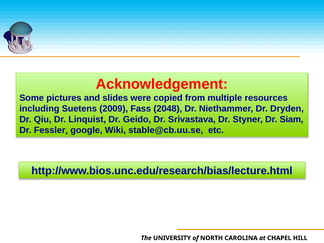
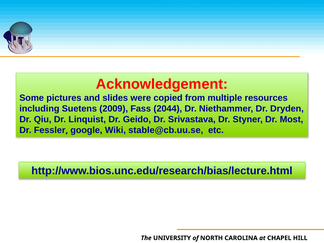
2048: 2048 -> 2044 (168, 109)
Siam: Siam -> Most (291, 119)
